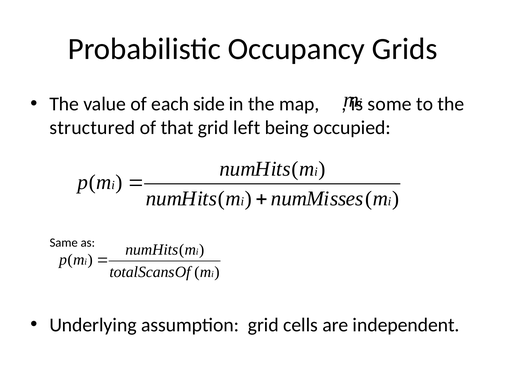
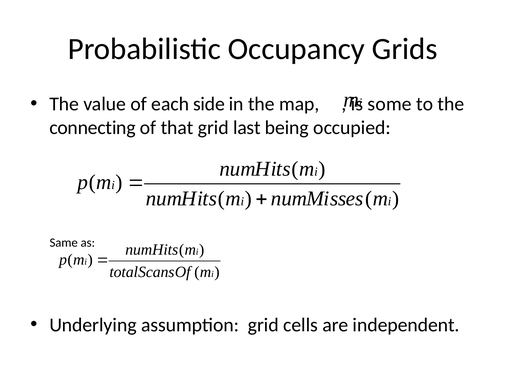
structured: structured -> connecting (93, 128)
left: left -> last (247, 128)
